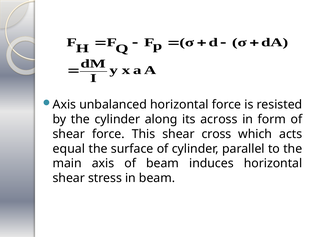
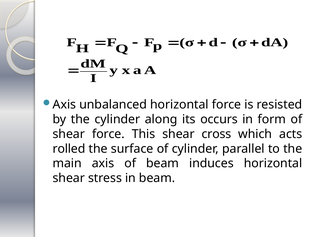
across: across -> occurs (219, 119)
equal: equal -> rolled (69, 149)
